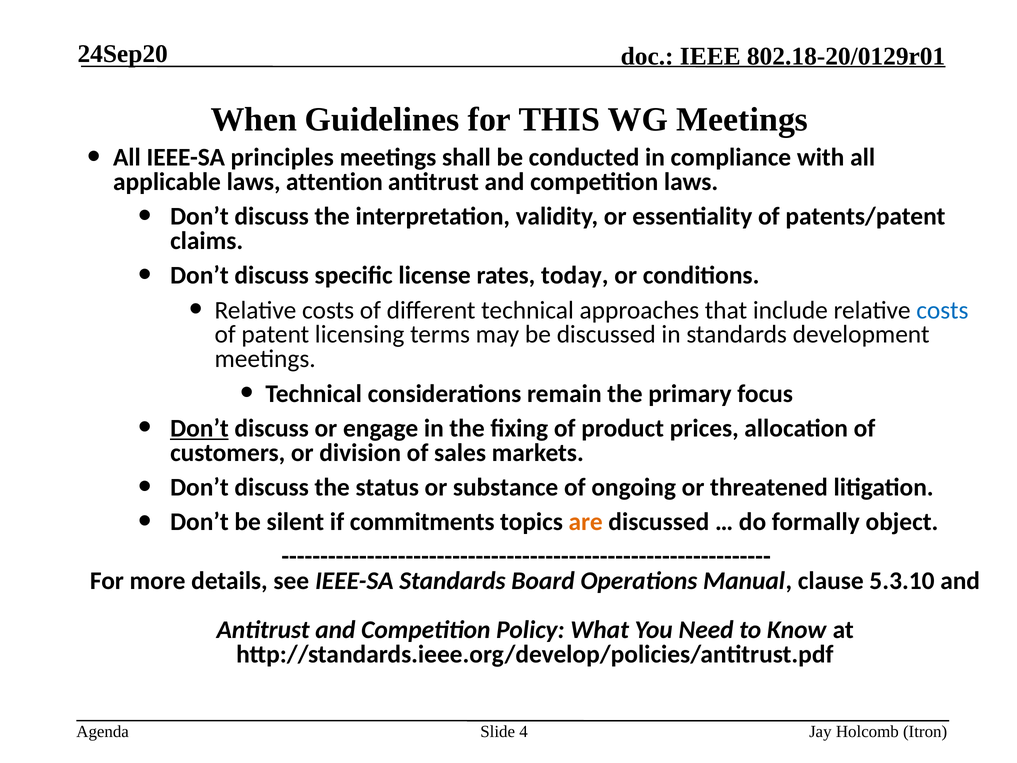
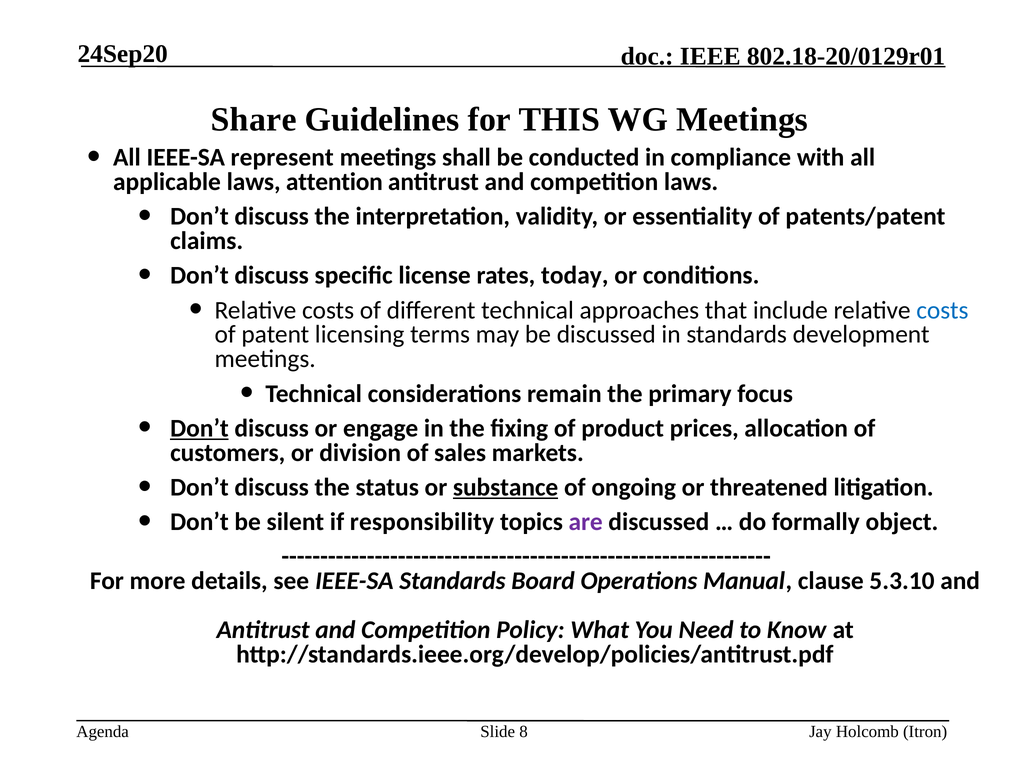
When: When -> Share (254, 119)
principles: principles -> represent (282, 157)
substance underline: none -> present (506, 487)
commitments: commitments -> responsibility (422, 522)
are colour: orange -> purple (586, 522)
4: 4 -> 8 (524, 732)
